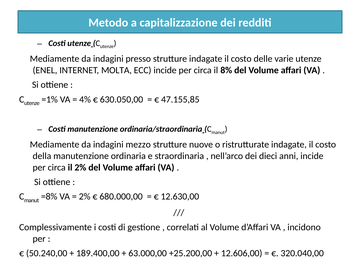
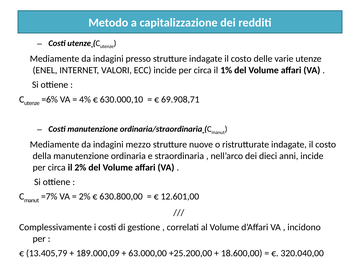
MOLTA: MOLTA -> VALORI (116, 70)
8%: 8% -> 1% (226, 70)
=1%: =1% -> =6% (50, 99)
630.050,00: 630.050,00 -> 630.000,10 (122, 99)
47.155,85: 47.155,85 -> 69.908,71 (180, 99)
=8%: =8% -> =7% (49, 197)
680.000,00: 680.000,00 -> 630.800,00 (121, 197)
12.630,00: 12.630,00 -> 12.601,00 (180, 197)
50.240,00: 50.240,00 -> 13.405,79 (47, 253)
189.400,00: 189.400,00 -> 189.000,09 (98, 253)
12.606,00: 12.606,00 -> 18.600,00 (242, 253)
